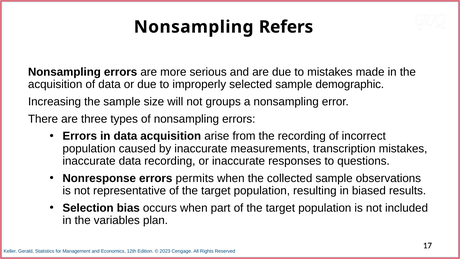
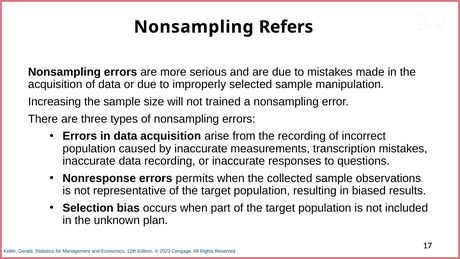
demographic: demographic -> manipulation (350, 84)
groups: groups -> trained (223, 102)
variables: variables -> unknown (117, 220)
